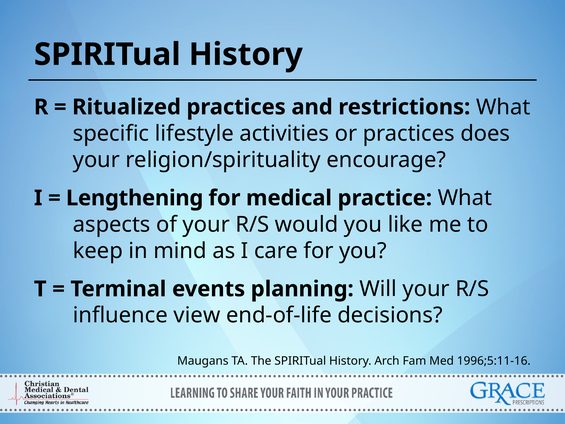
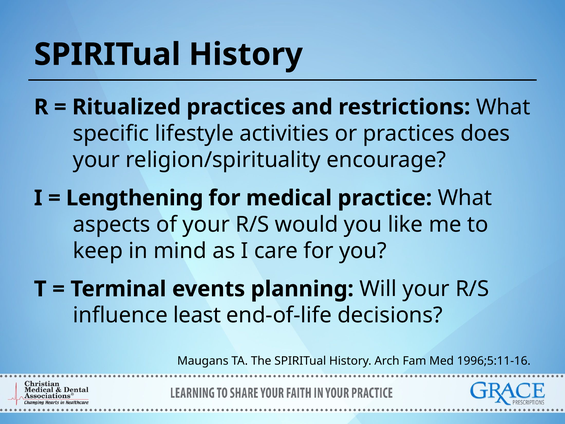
view: view -> least (197, 315)
